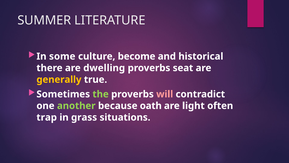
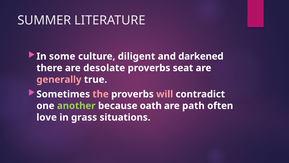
become: become -> diligent (136, 56)
historical: historical -> darkened (201, 56)
dwelling: dwelling -> desolate (104, 68)
generally colour: yellow -> pink (59, 79)
the colour: light green -> pink (101, 94)
light: light -> path (193, 106)
trap: trap -> love (47, 117)
